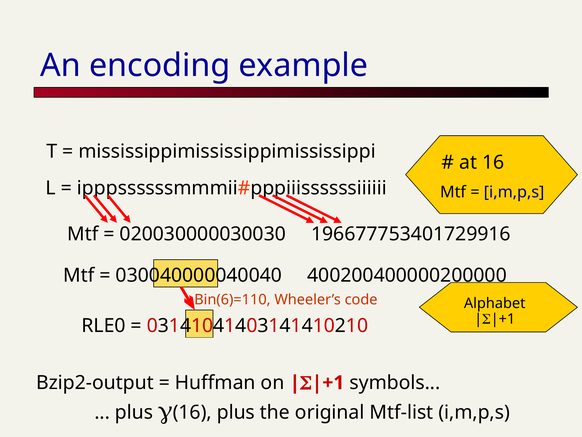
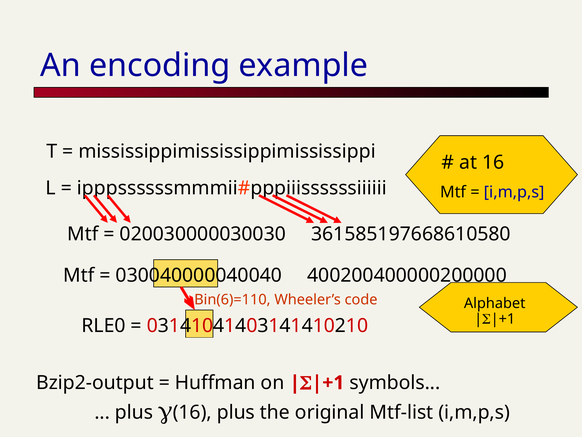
196677753401729916: 196677753401729916 -> 361585197668610580 (411, 234)
